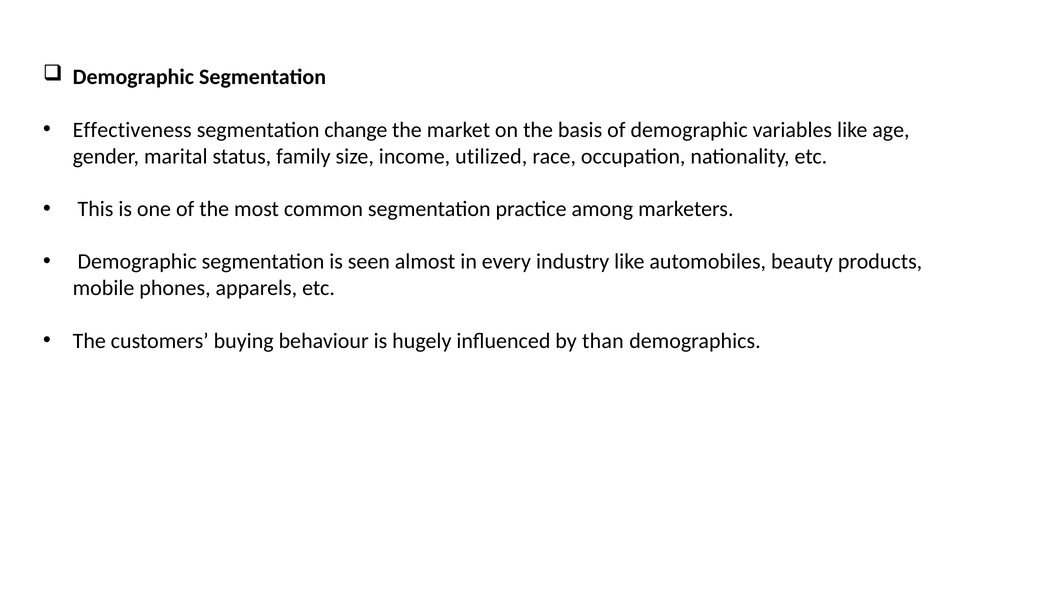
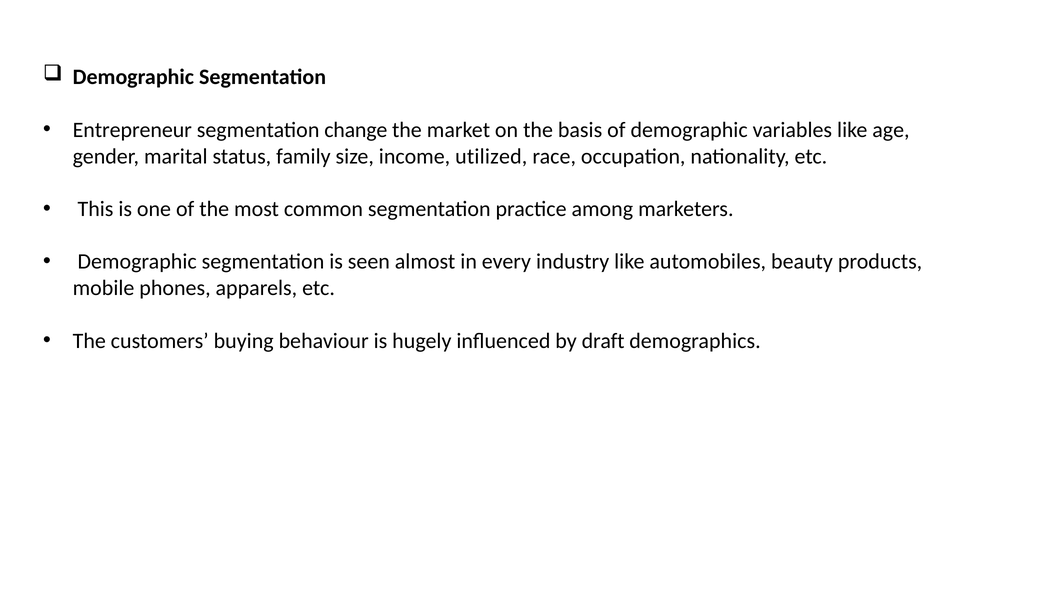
Effectiveness: Effectiveness -> Entrepreneur (132, 130)
than: than -> draft (603, 341)
